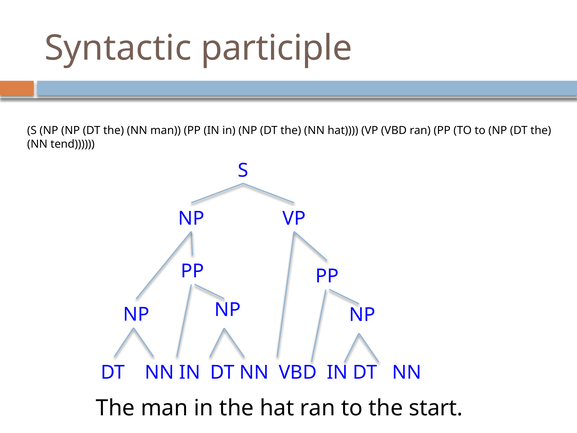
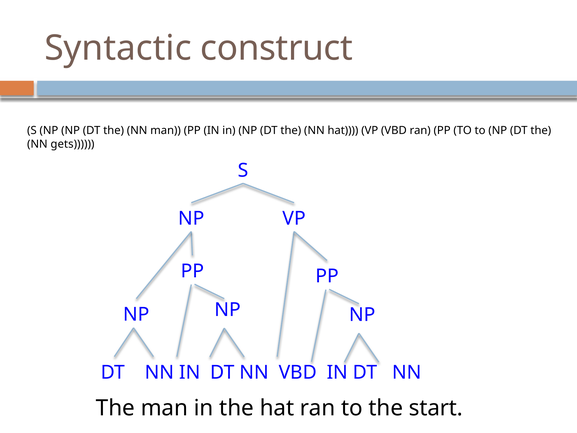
participle: participle -> construct (277, 48)
tend: tend -> gets (73, 144)
